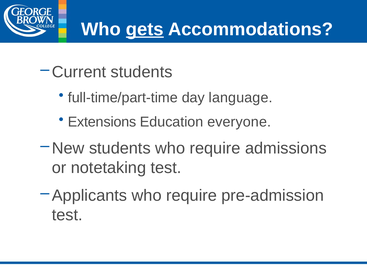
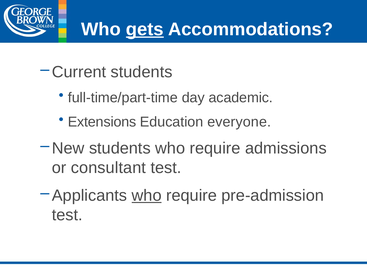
language: language -> academic (241, 98)
notetaking: notetaking -> consultant (108, 168)
who underline: none -> present (147, 196)
